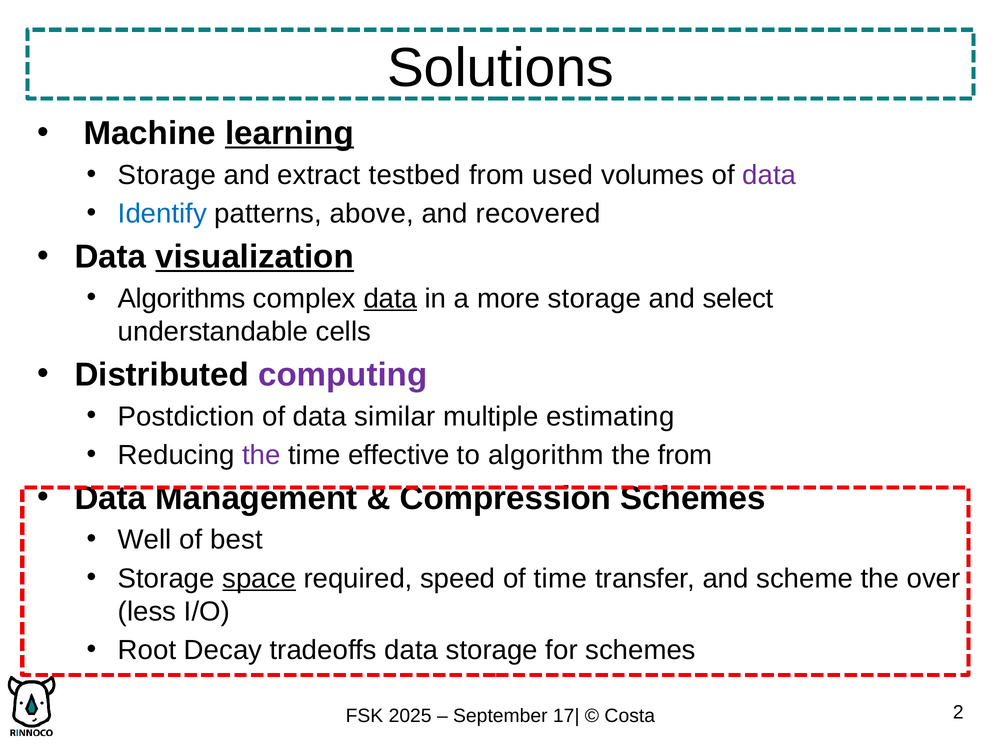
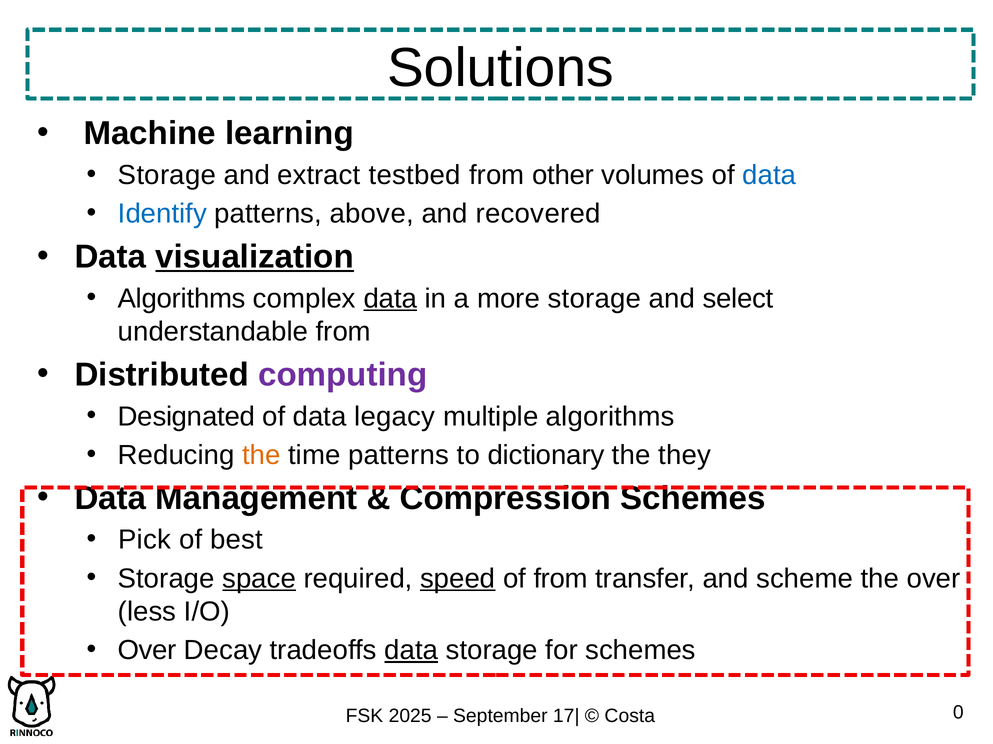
learning underline: present -> none (289, 134)
used: used -> other (563, 175)
data colour: purple -> blue (769, 175)
understandable cells: cells -> from (343, 332)
Postdiction: Postdiction -> Designated (186, 417)
similar: similar -> legacy (395, 417)
multiple estimating: estimating -> algorithms (610, 417)
the colour: purple -> orange (261, 455)
time effective: effective -> patterns (399, 455)
algorithm: algorithm -> dictionary (546, 455)
the from: from -> they (685, 455)
Well: Well -> Pick (145, 540)
speed underline: none -> present (458, 579)
of time: time -> from (561, 579)
Root: Root -> Over (147, 651)
data underline: none -> present (411, 651)
2: 2 -> 0 (958, 713)
